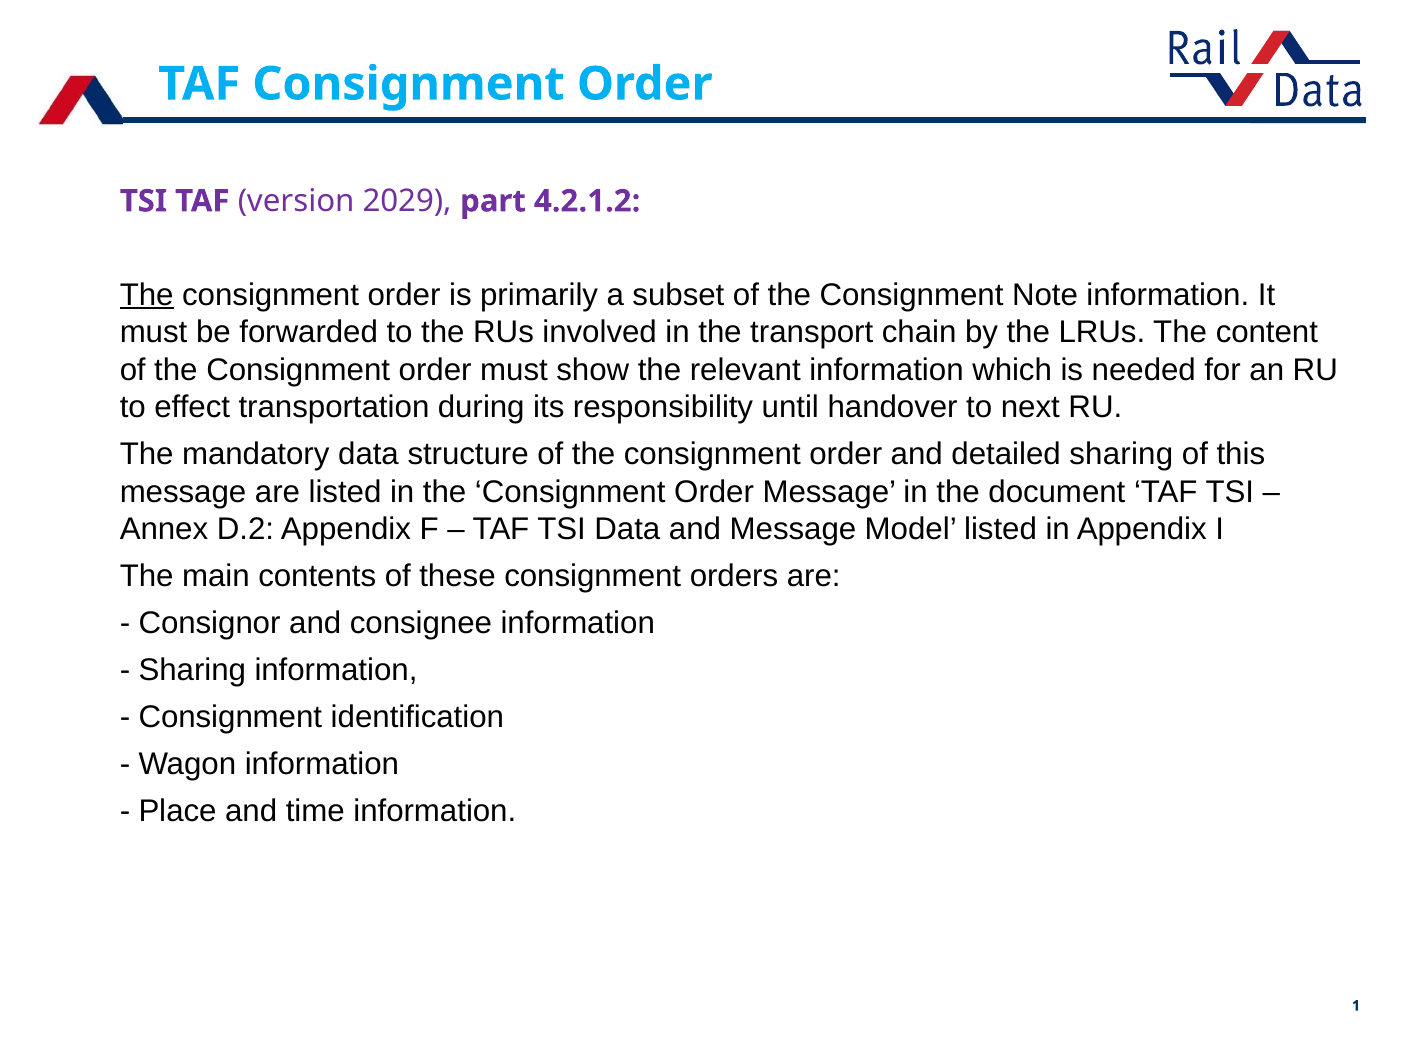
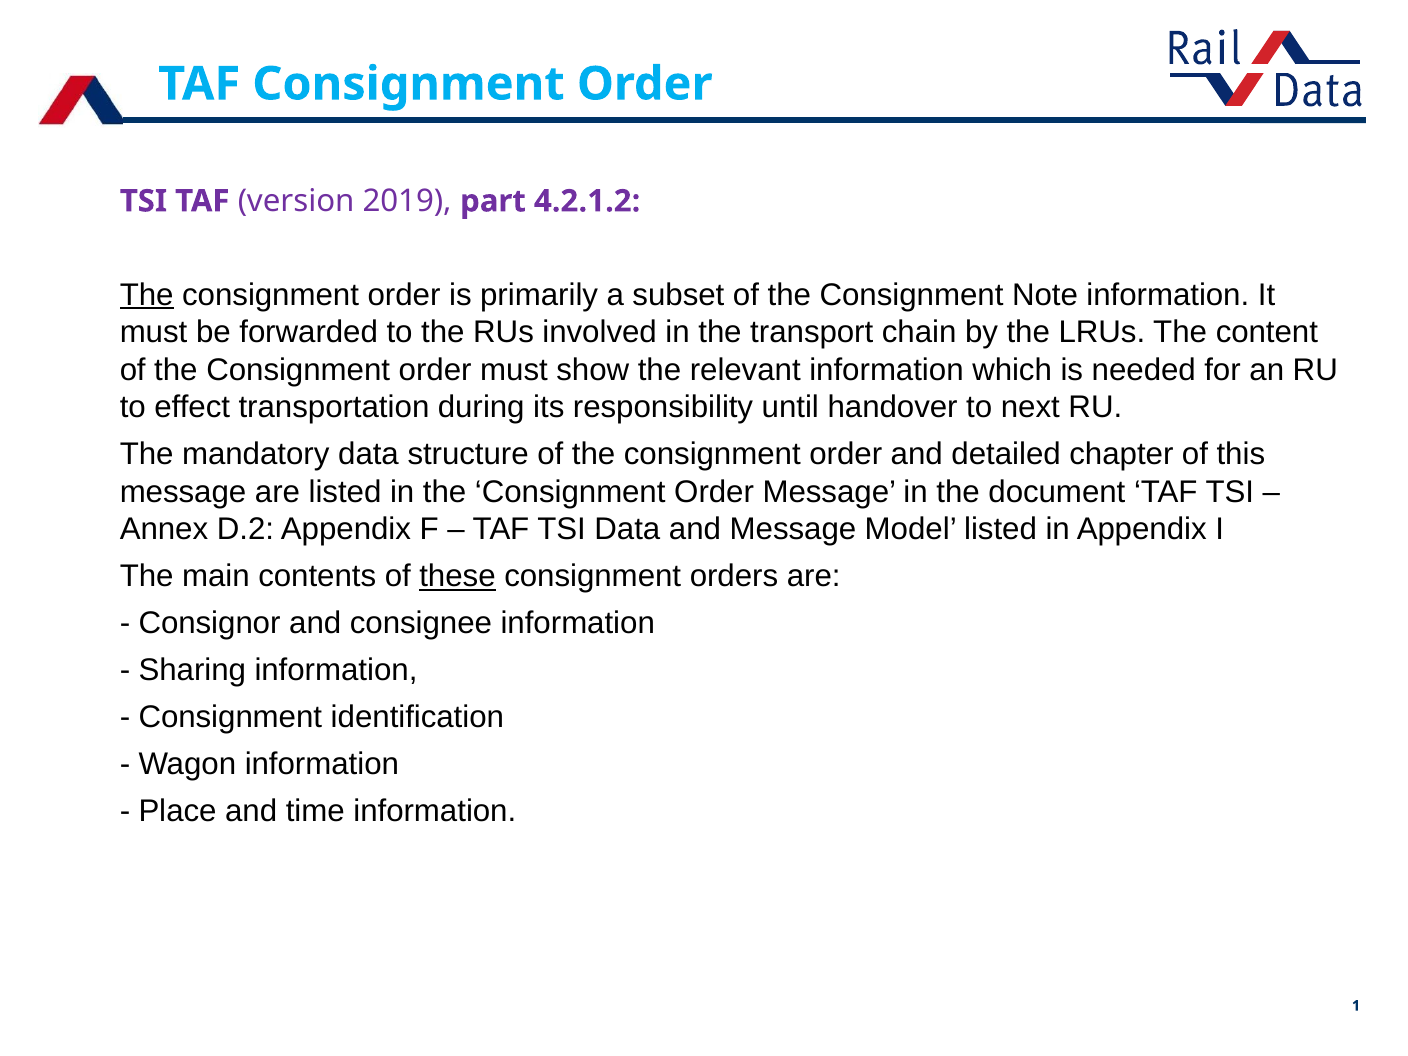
2029: 2029 -> 2019 (407, 201)
detailed sharing: sharing -> chapter (1121, 454)
these underline: none -> present (458, 576)
